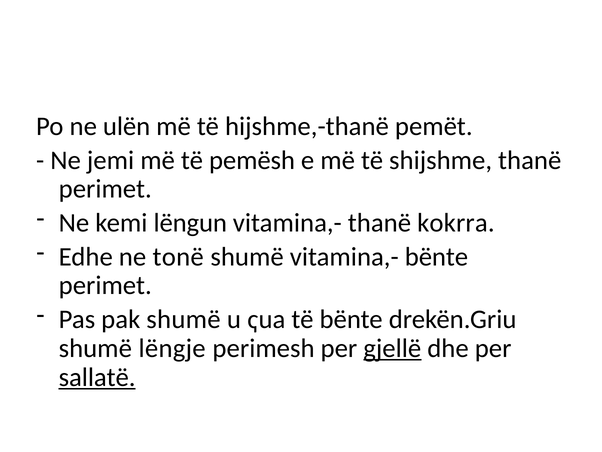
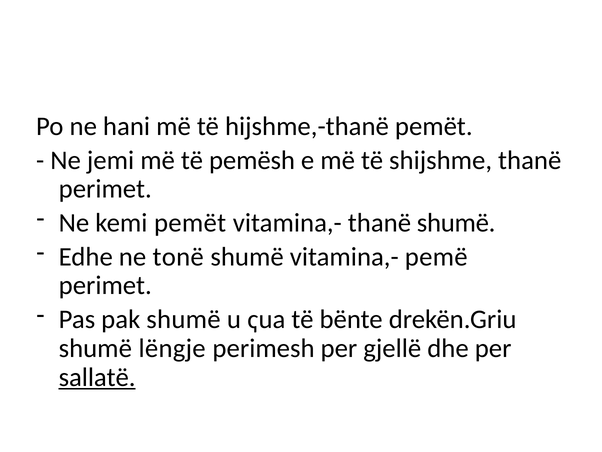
ulën: ulën -> hani (127, 126)
kemi lëngun: lëngun -> pemët (190, 223)
thanë kokrra: kokrra -> shumë (456, 223)
vitamina,- bënte: bënte -> pemë (436, 256)
gjellë underline: present -> none (392, 348)
